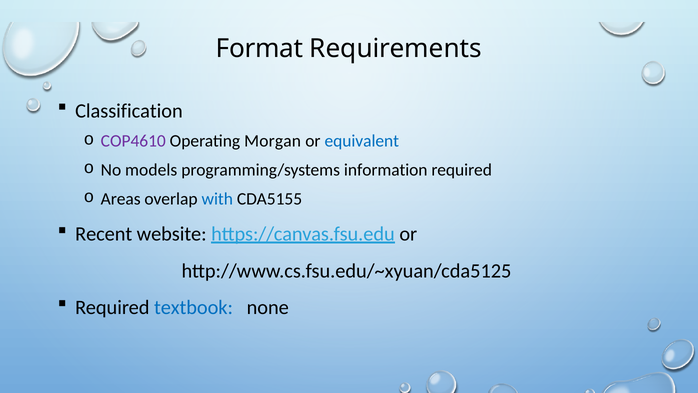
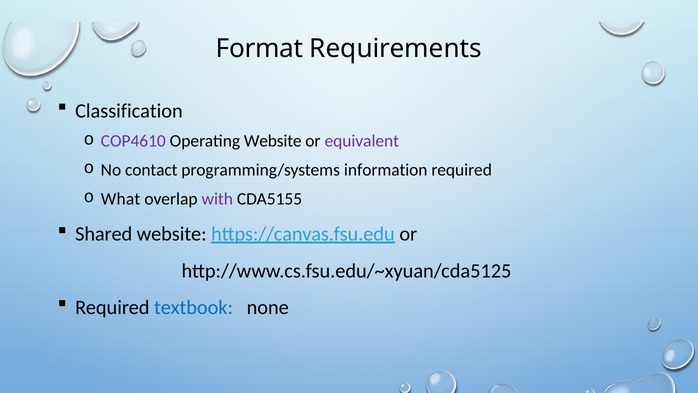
Operating Morgan: Morgan -> Website (273, 141)
equivalent colour: blue -> purple (362, 141)
models: models -> contact (151, 170)
Areas: Areas -> What (121, 199)
with colour: blue -> purple (217, 199)
Recent: Recent -> Shared (104, 234)
